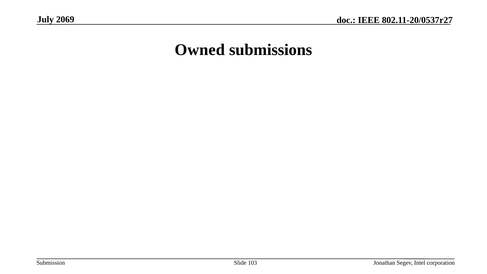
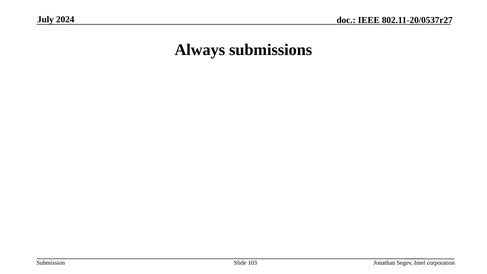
2069: 2069 -> 2024 (65, 19)
Owned: Owned -> Always (200, 50)
